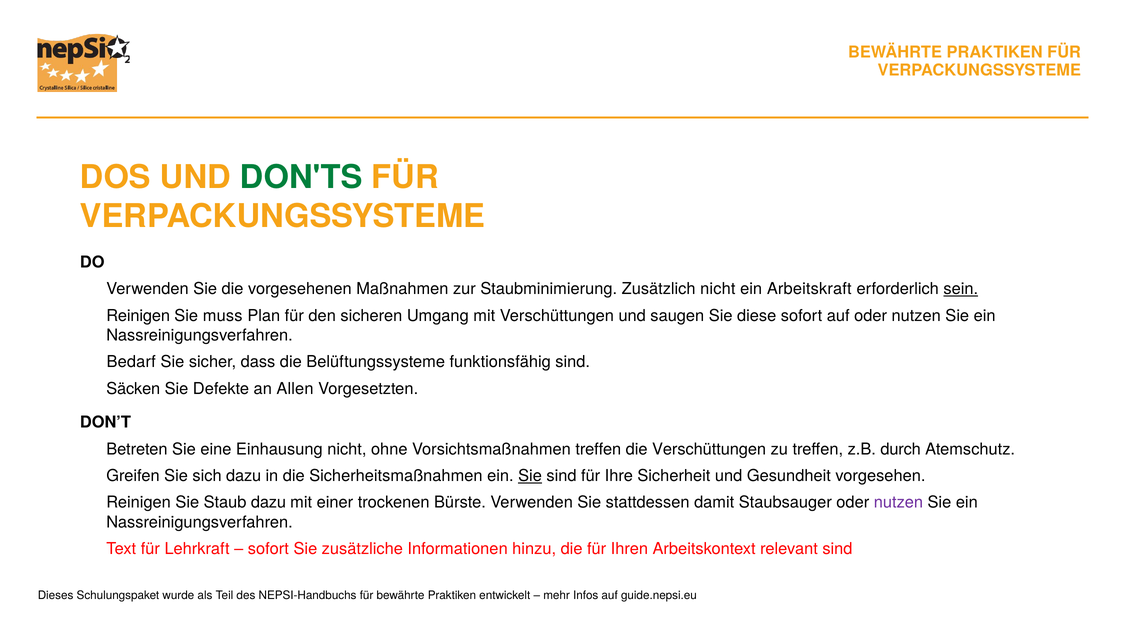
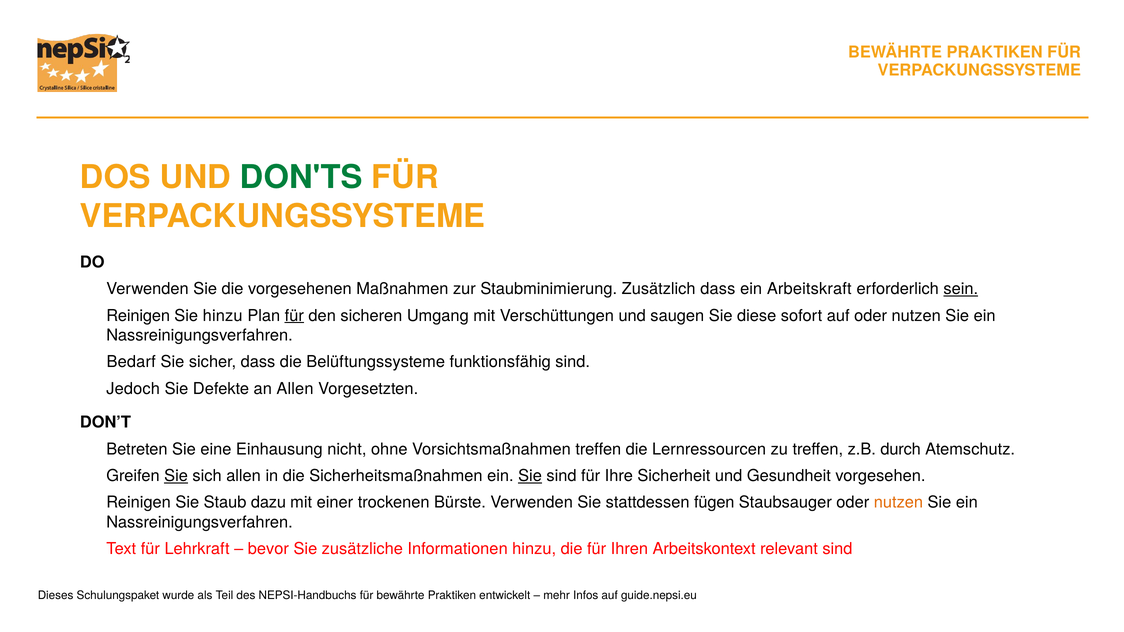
Zusätzlich nicht: nicht -> dass (718, 289)
Sie muss: muss -> hinzu (223, 316)
für underline: none -> present (294, 316)
Säcken: Säcken -> Jedoch (133, 389)
die Verschüttungen: Verschüttungen -> Lernressourcen (709, 449)
Sie underline: none -> present (176, 476)
sich dazu: dazu -> allen (244, 476)
damit: damit -> fügen (714, 503)
nutzen colour: purple -> orange (898, 503)
sofort: sofort -> bevor (268, 549)
